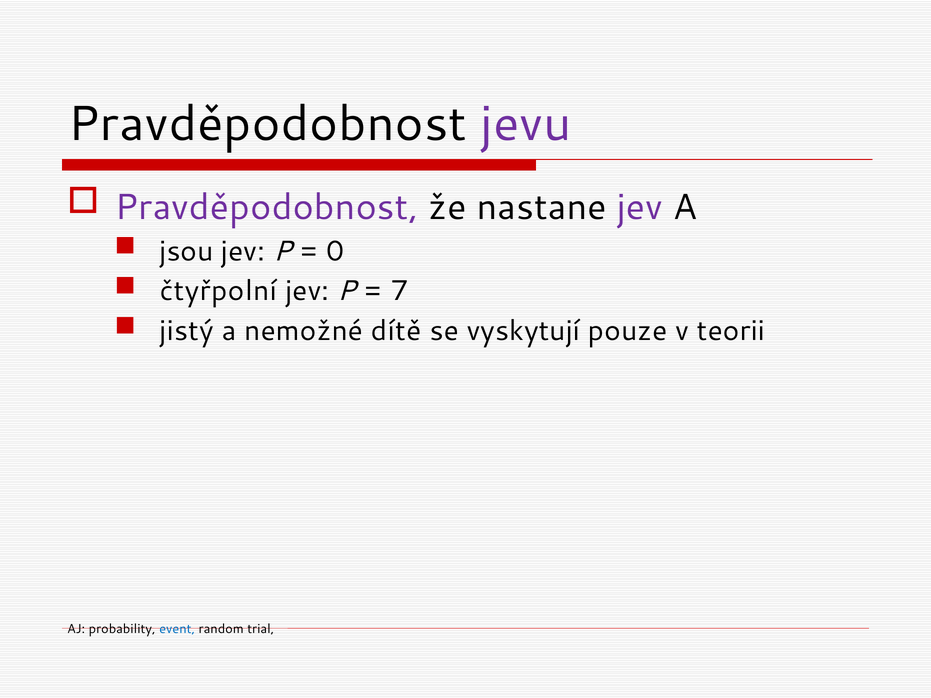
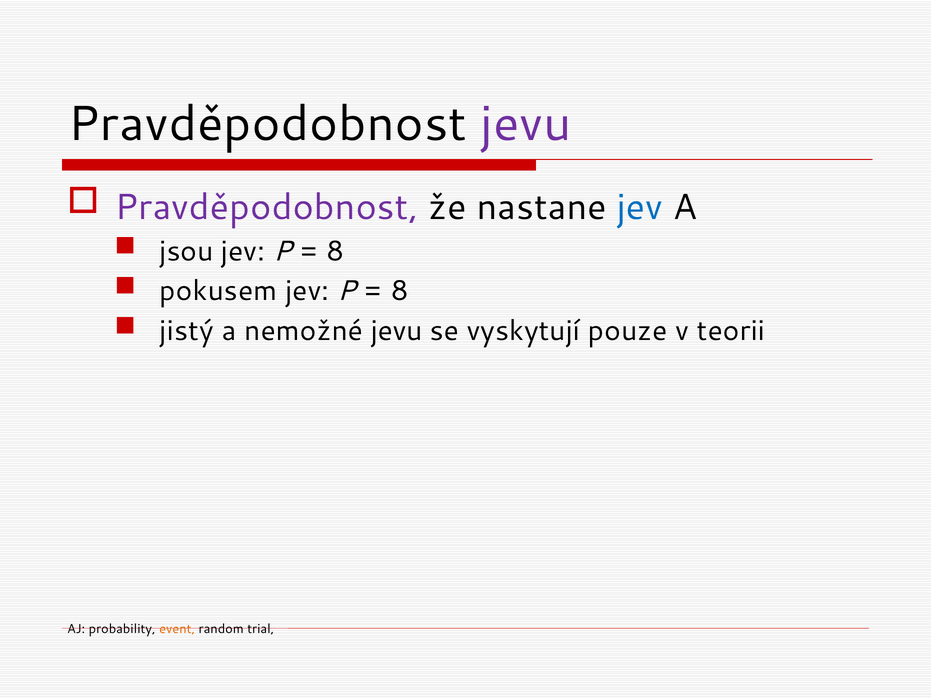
jev colour: purple -> blue (640, 207)
0: 0 -> 8 (335, 251)
čtyřpolní: čtyřpolní -> pokusem (218, 291)
7: 7 -> 8 (400, 291)
nemožné dítě: dítě -> jevu (397, 331)
event colour: blue -> orange (177, 629)
